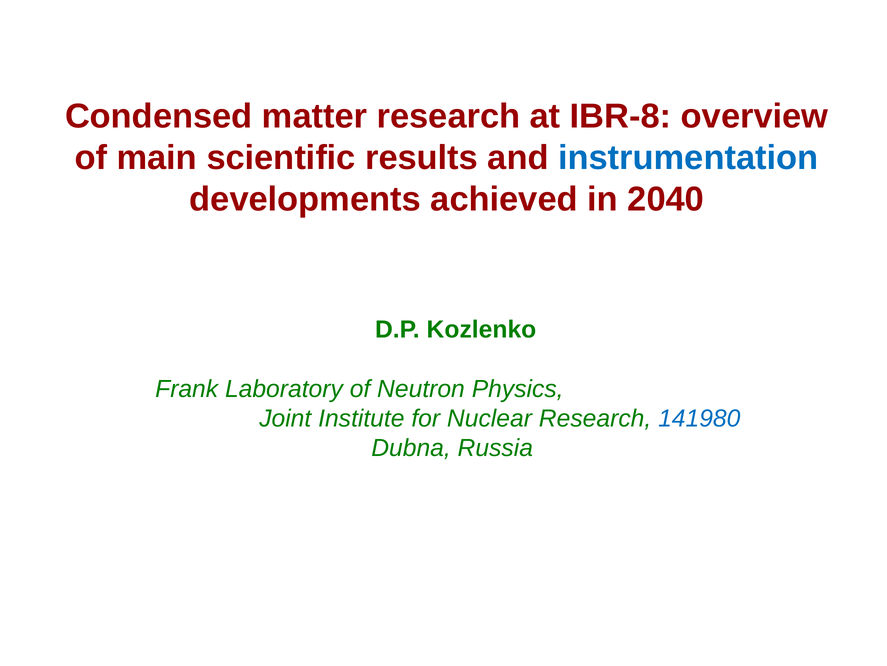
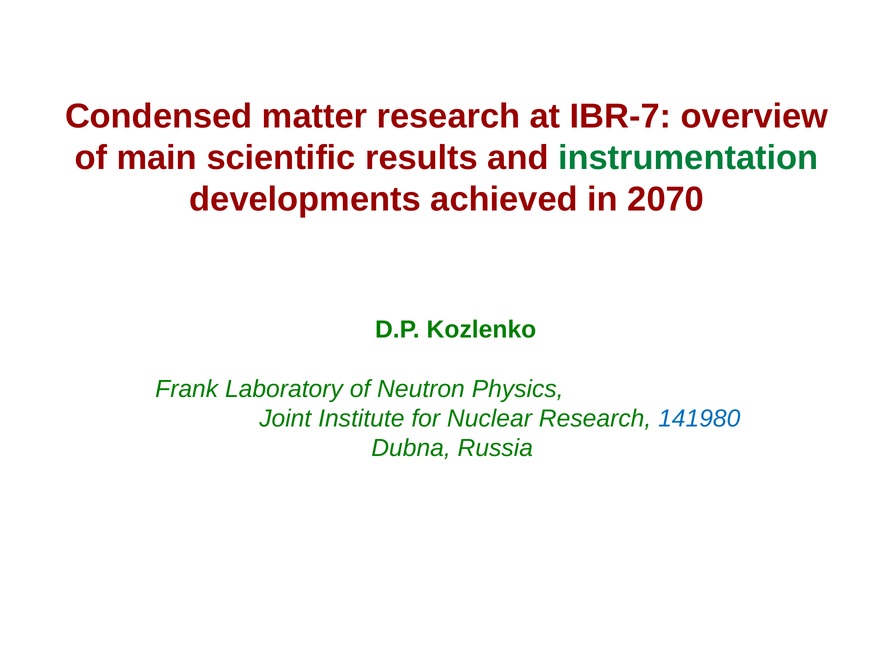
IBR-8: IBR-8 -> IBR-7 (621, 116)
instrumentation colour: blue -> green (688, 158)
2040: 2040 -> 2070 (666, 199)
